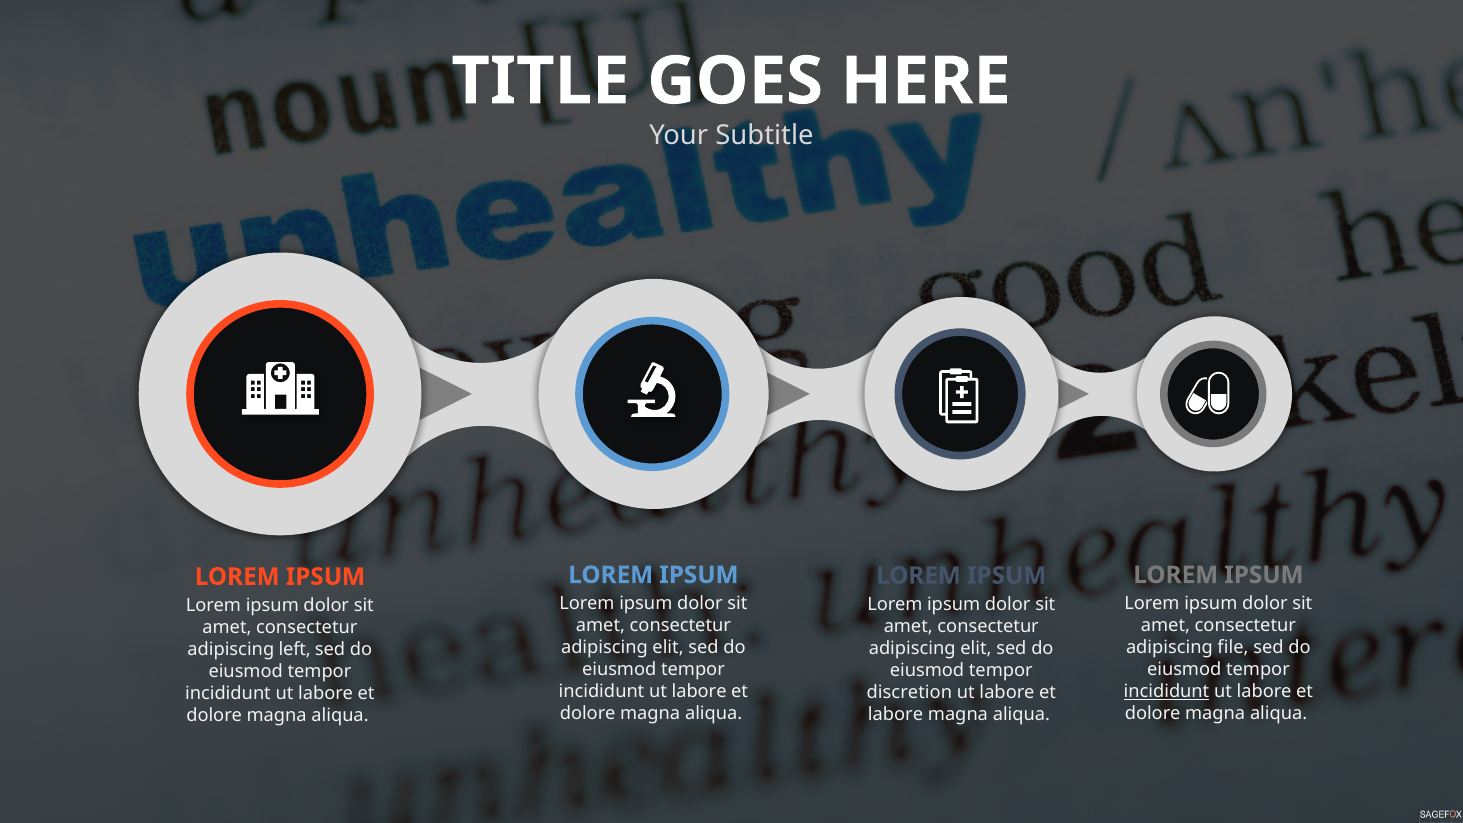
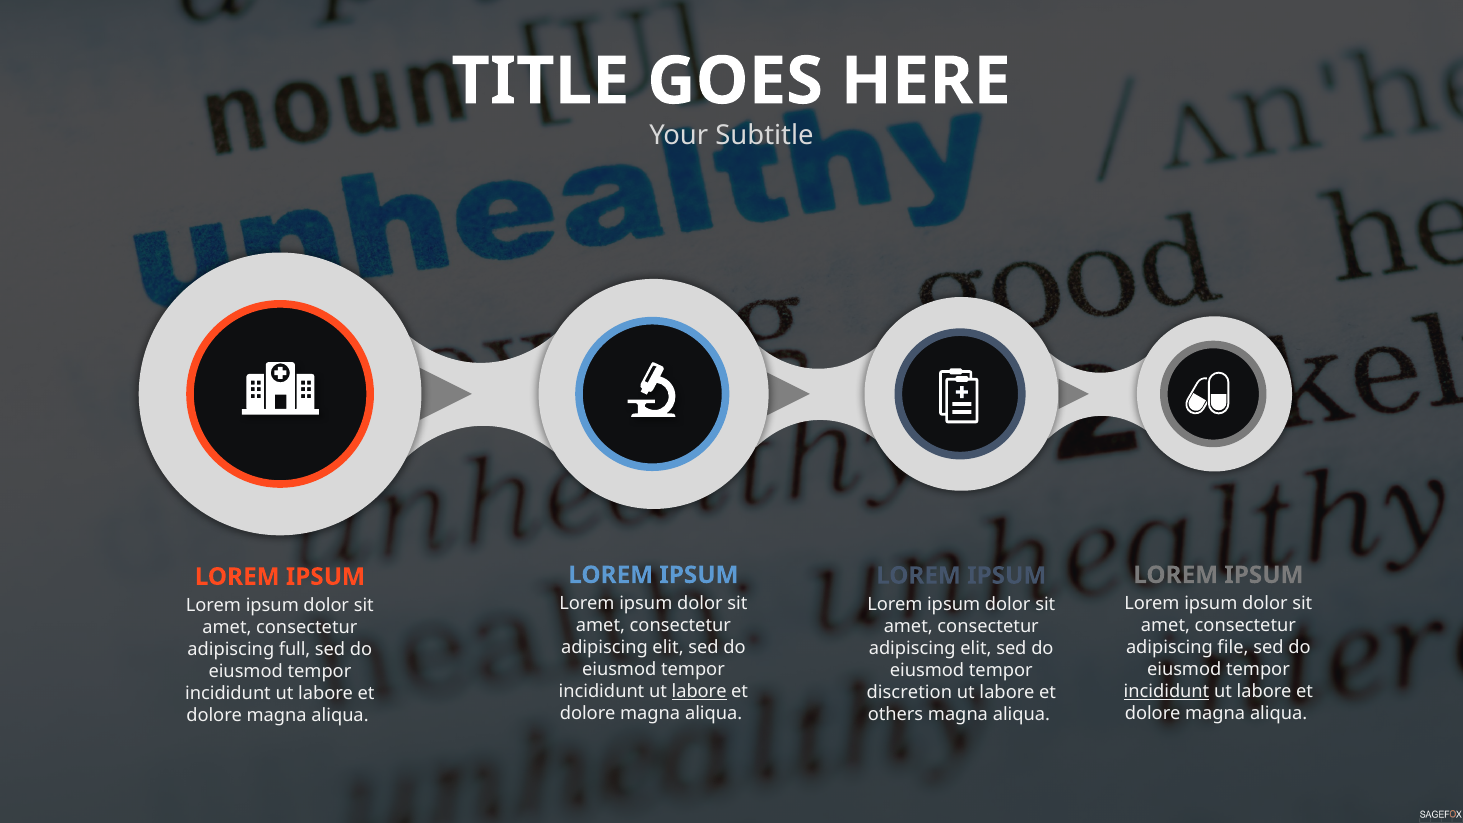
left: left -> full (295, 649)
labore underline: none -> present (699, 692)
labore: labore -> others (895, 714)
